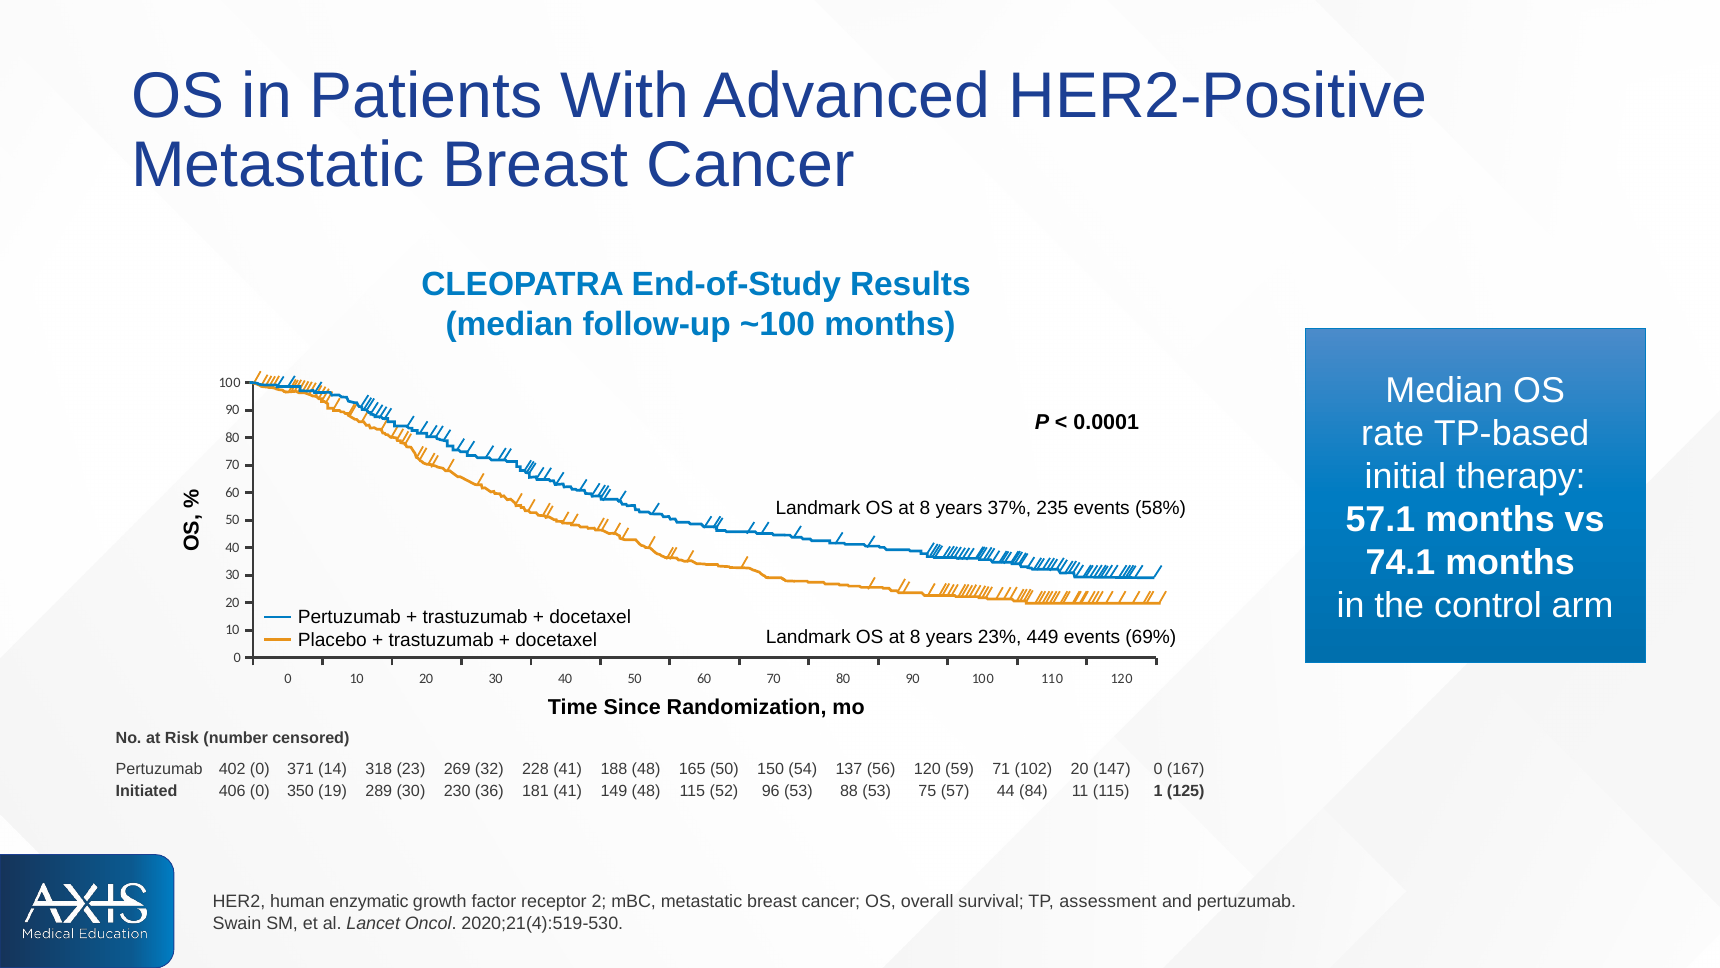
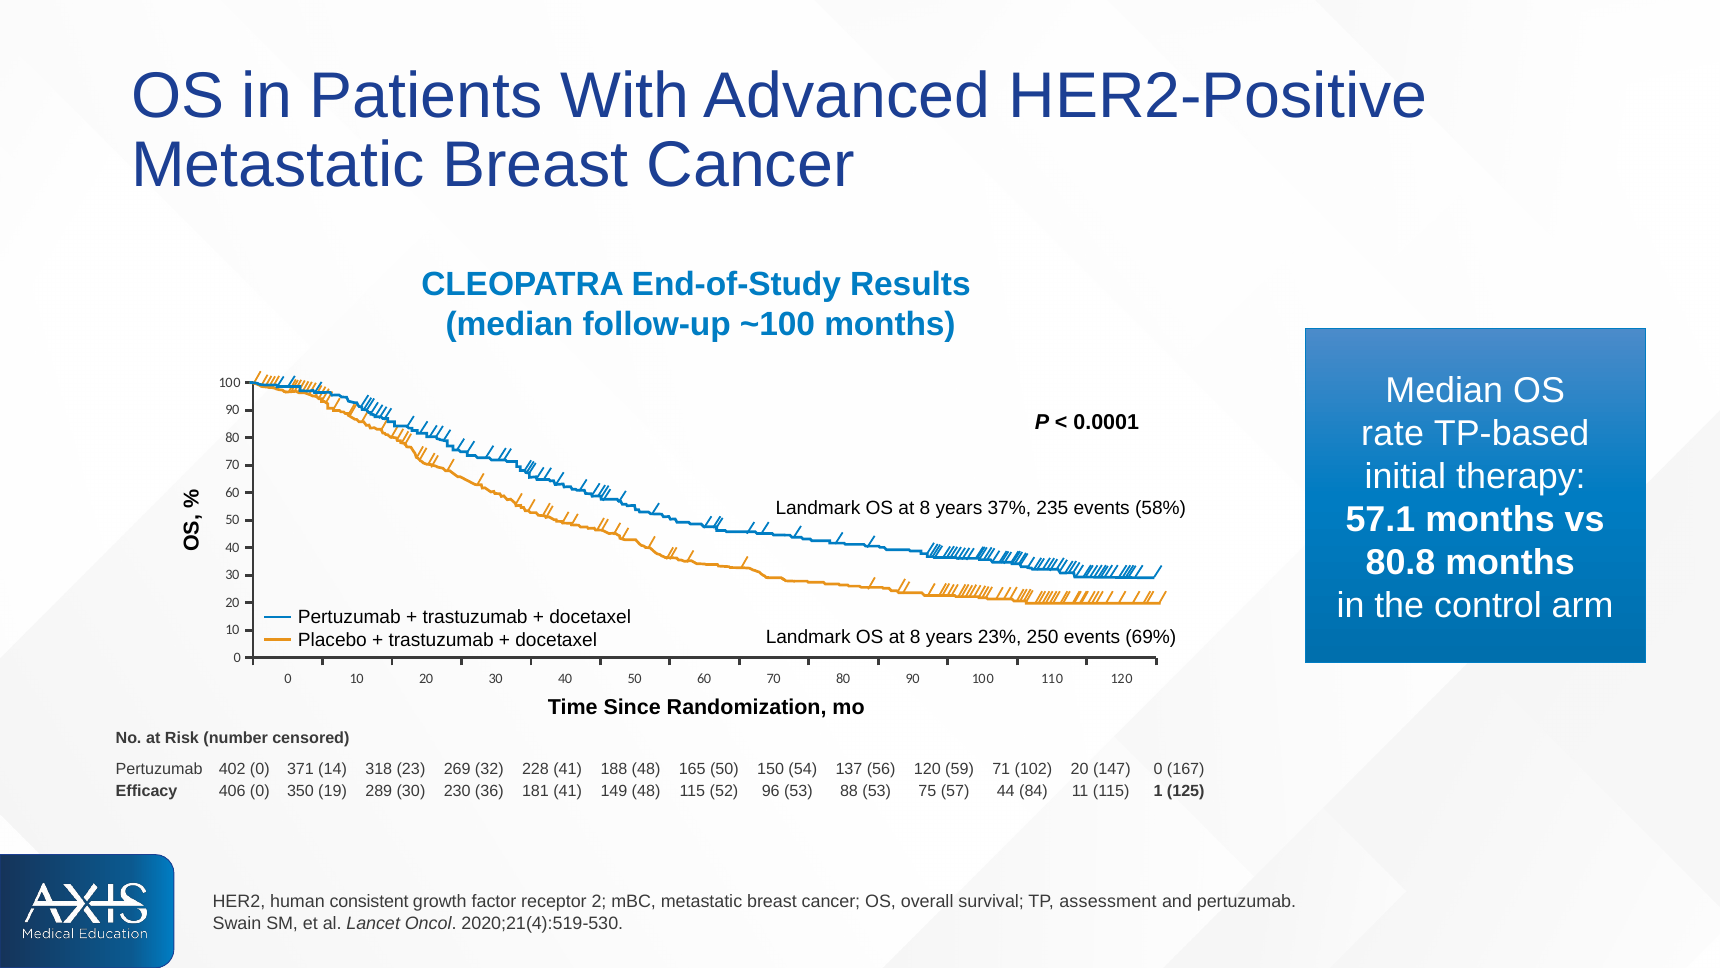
74.1: 74.1 -> 80.8 (1400, 562)
449: 449 -> 250 (1043, 637)
Initiated: Initiated -> Efficacy (147, 791)
enzymatic: enzymatic -> consistent (369, 901)
